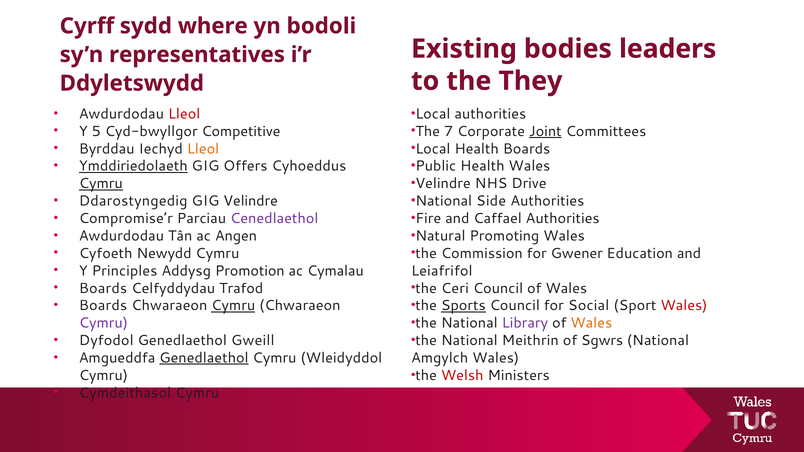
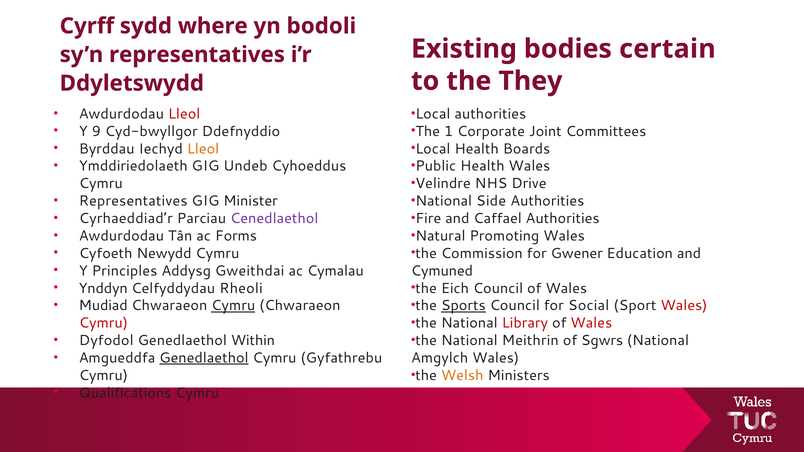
leaders: leaders -> certain (667, 49)
5: 5 -> 9 (96, 131)
Competitive: Competitive -> Ddefnyddio (241, 131)
7: 7 -> 1 (449, 131)
Joint underline: present -> none (545, 131)
Ymddiriedolaeth underline: present -> none (133, 166)
Offers: Offers -> Undeb (245, 166)
Cymru underline: present -> none (101, 184)
Ddarostyngedig: Ddarostyngedig -> Representatives (133, 201)
GIG Velindre: Velindre -> Minister (250, 201)
Compromise’r: Compromise’r -> Cyrhaeddiad’r (126, 219)
Angen: Angen -> Forms (236, 236)
Promotion: Promotion -> Gweithdai (250, 271)
Leiafrifol: Leiafrifol -> Cymuned (442, 271)
Boards: Boards -> Ynddyn (103, 288)
Trafod: Trafod -> Rheoli (241, 288)
Ceri: Ceri -> Eich (455, 288)
Boards: Boards -> Mudiad (103, 306)
Library colour: purple -> red (525, 323)
Wales colour: orange -> red (591, 323)
Cymru colour: purple -> red (103, 323)
Gweill: Gweill -> Within (253, 341)
Wleidyddol: Wleidyddol -> Gyfathrebu (341, 358)
Welsh colour: red -> orange (462, 376)
Cymdeithasol: Cymdeithasol -> Qualifications (125, 393)
